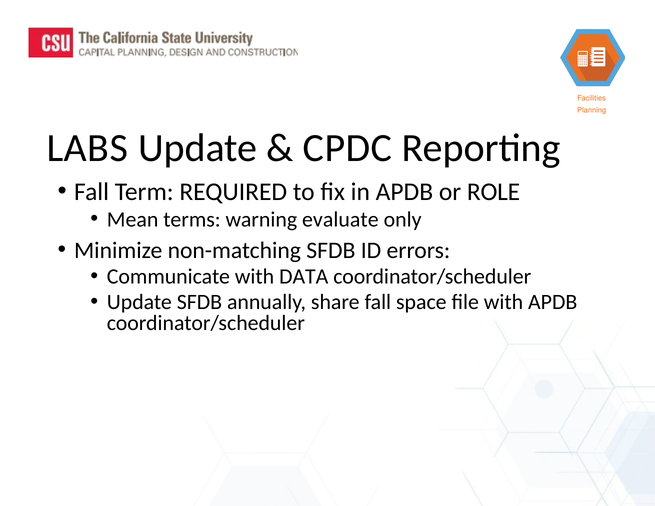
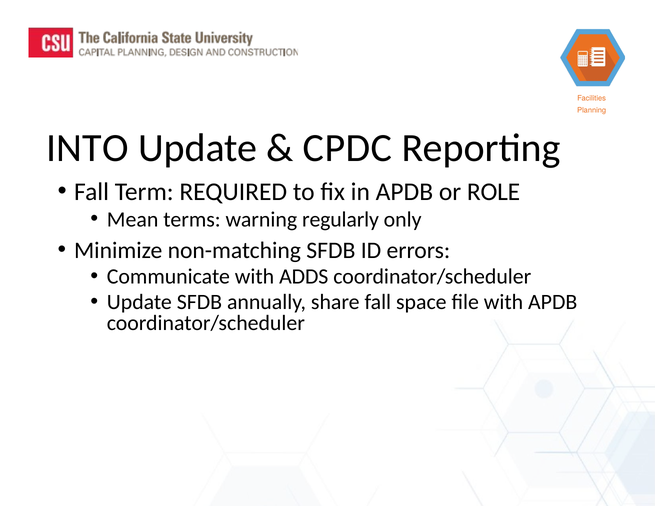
LABS: LABS -> INTO (87, 148)
evaluate: evaluate -> regularly (340, 219)
DATA: DATA -> ADDS (304, 277)
